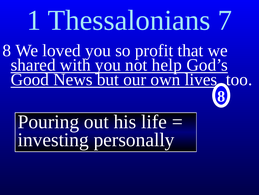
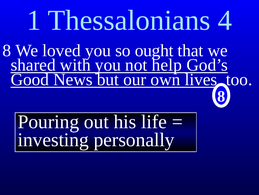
7: 7 -> 4 (225, 20)
profit: profit -> ought (154, 50)
